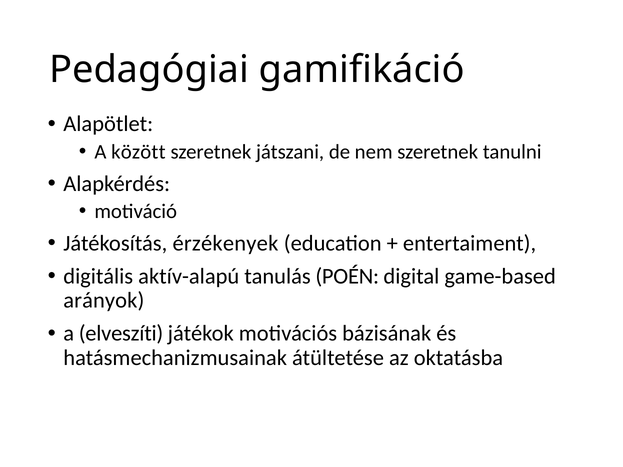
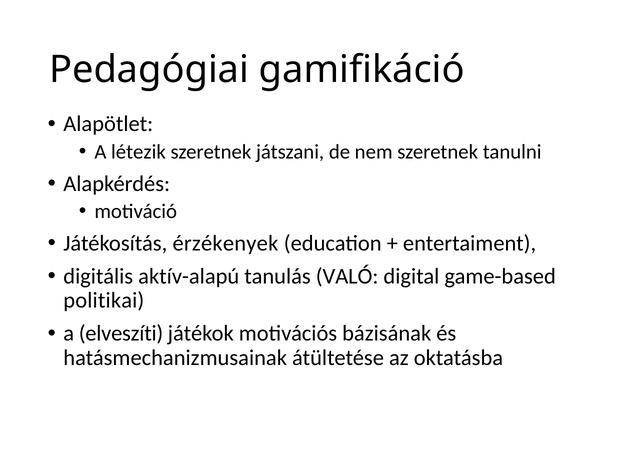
között: között -> létezik (138, 152)
POÉN: POÉN -> VALÓ (347, 276)
arányok: arányok -> politikai (104, 301)
